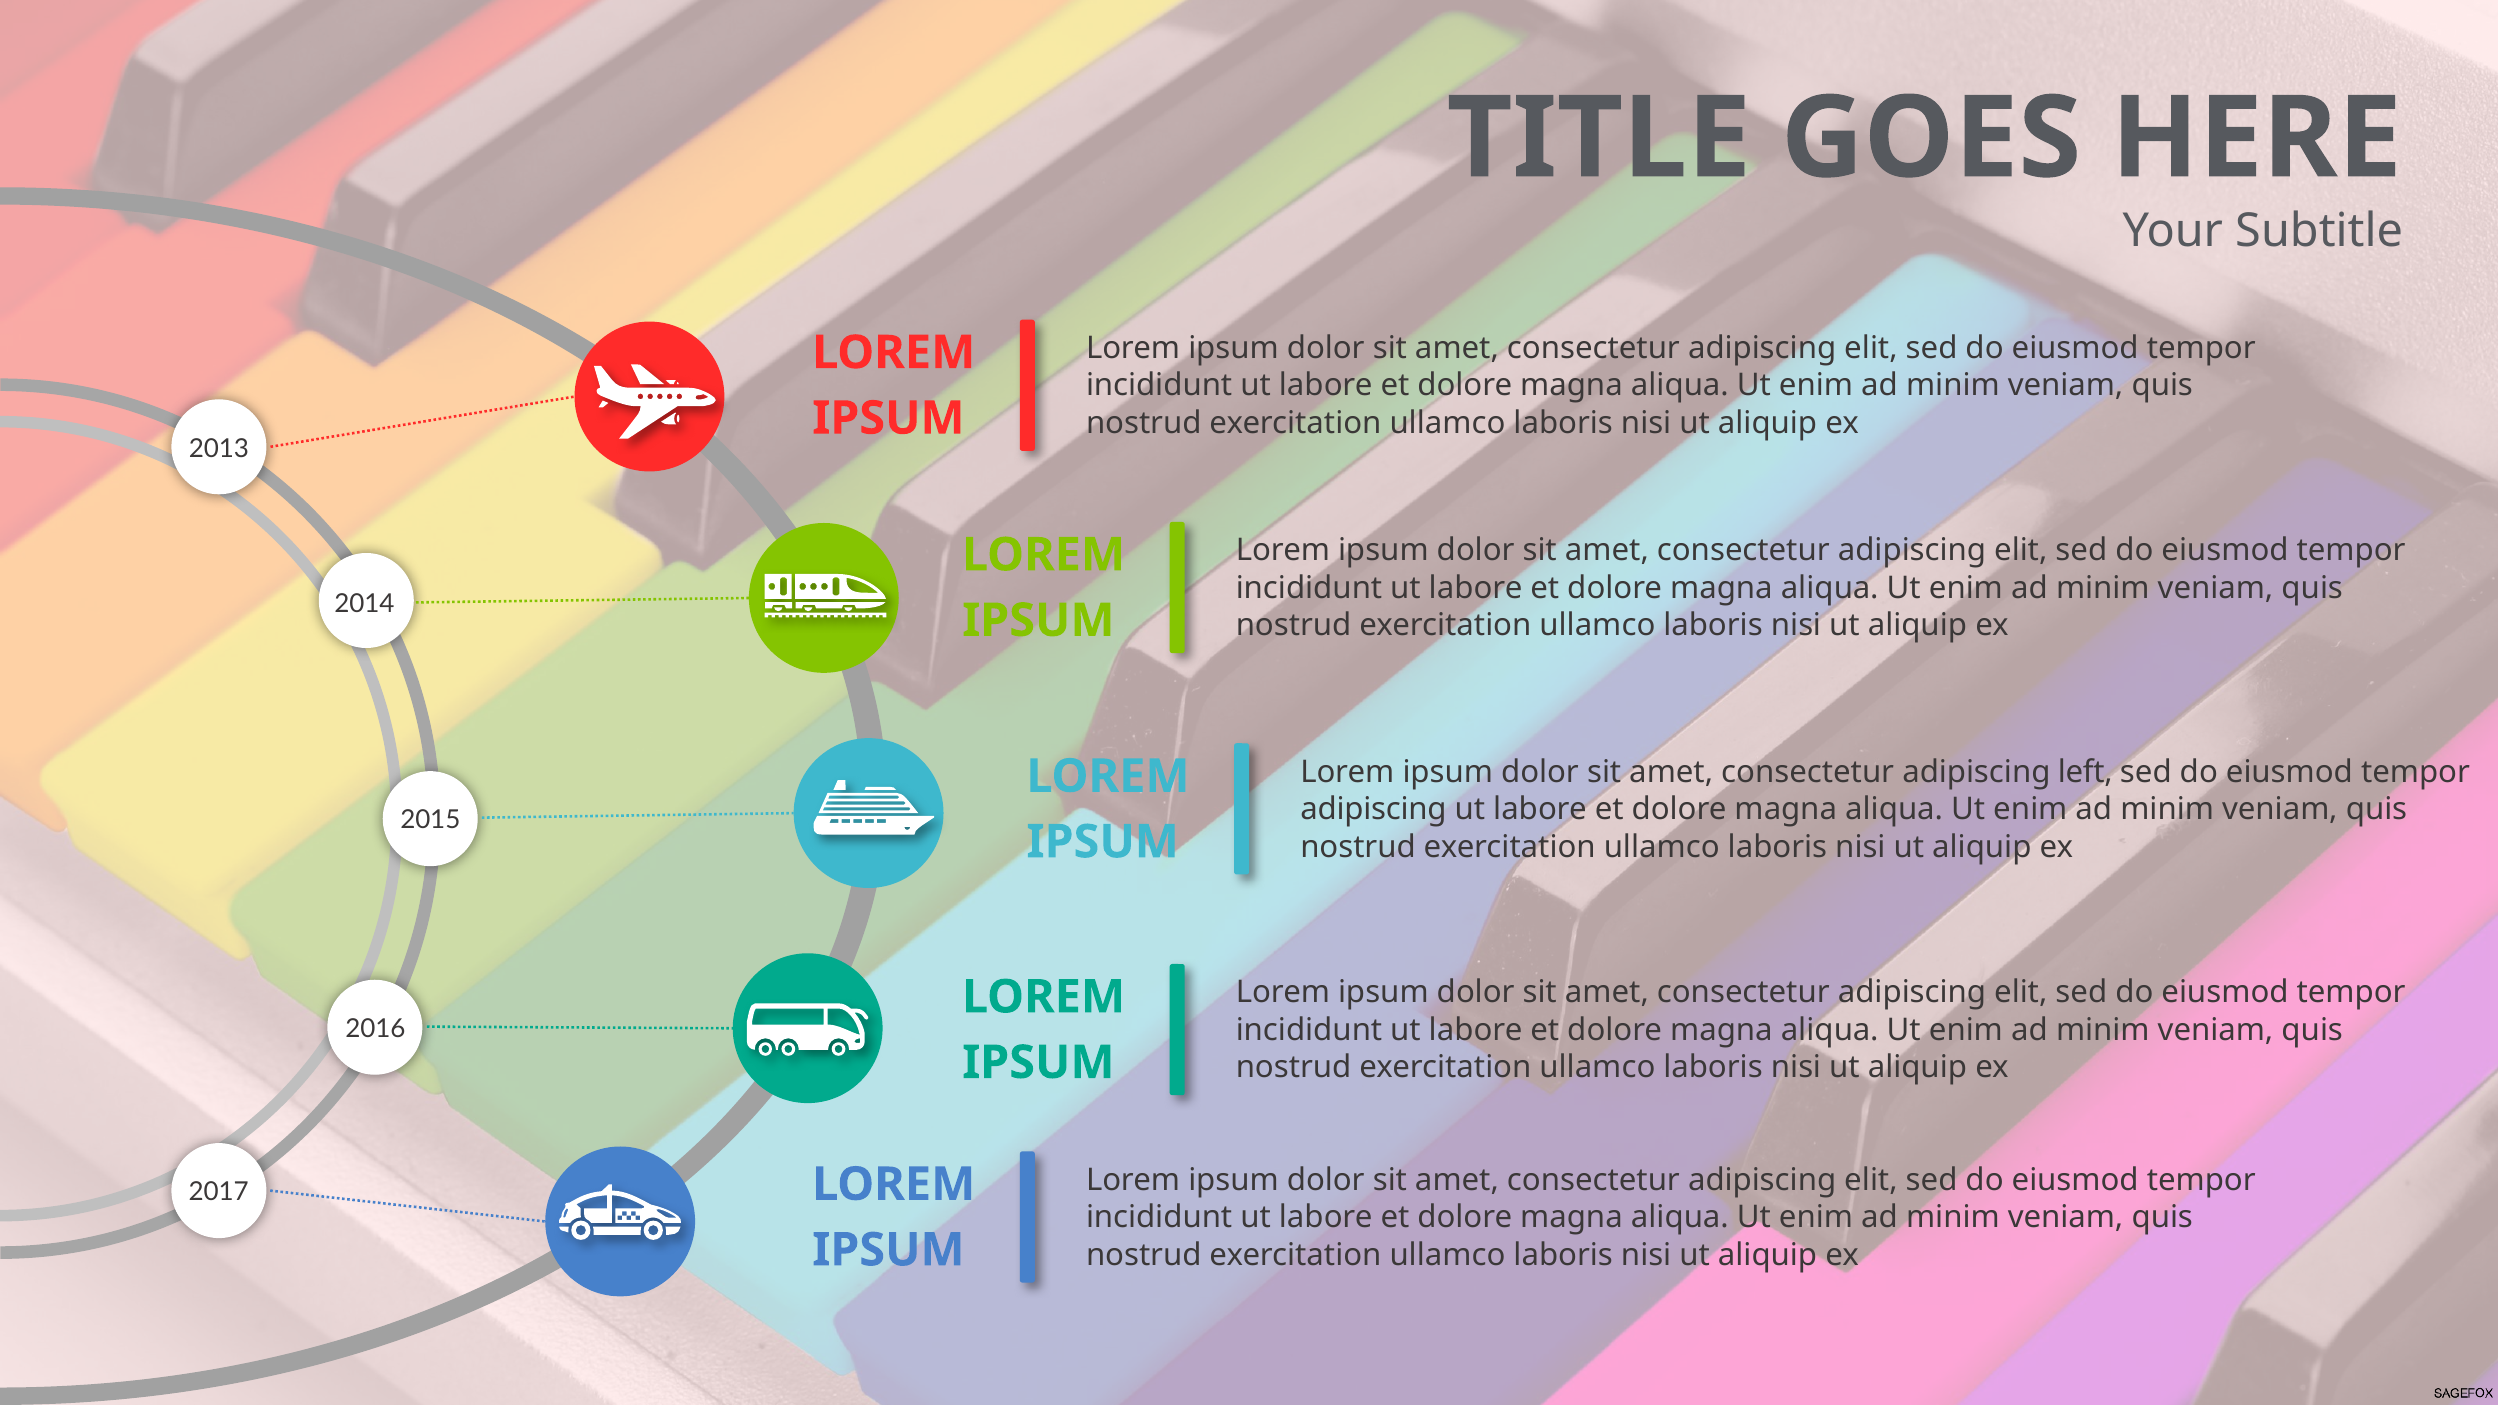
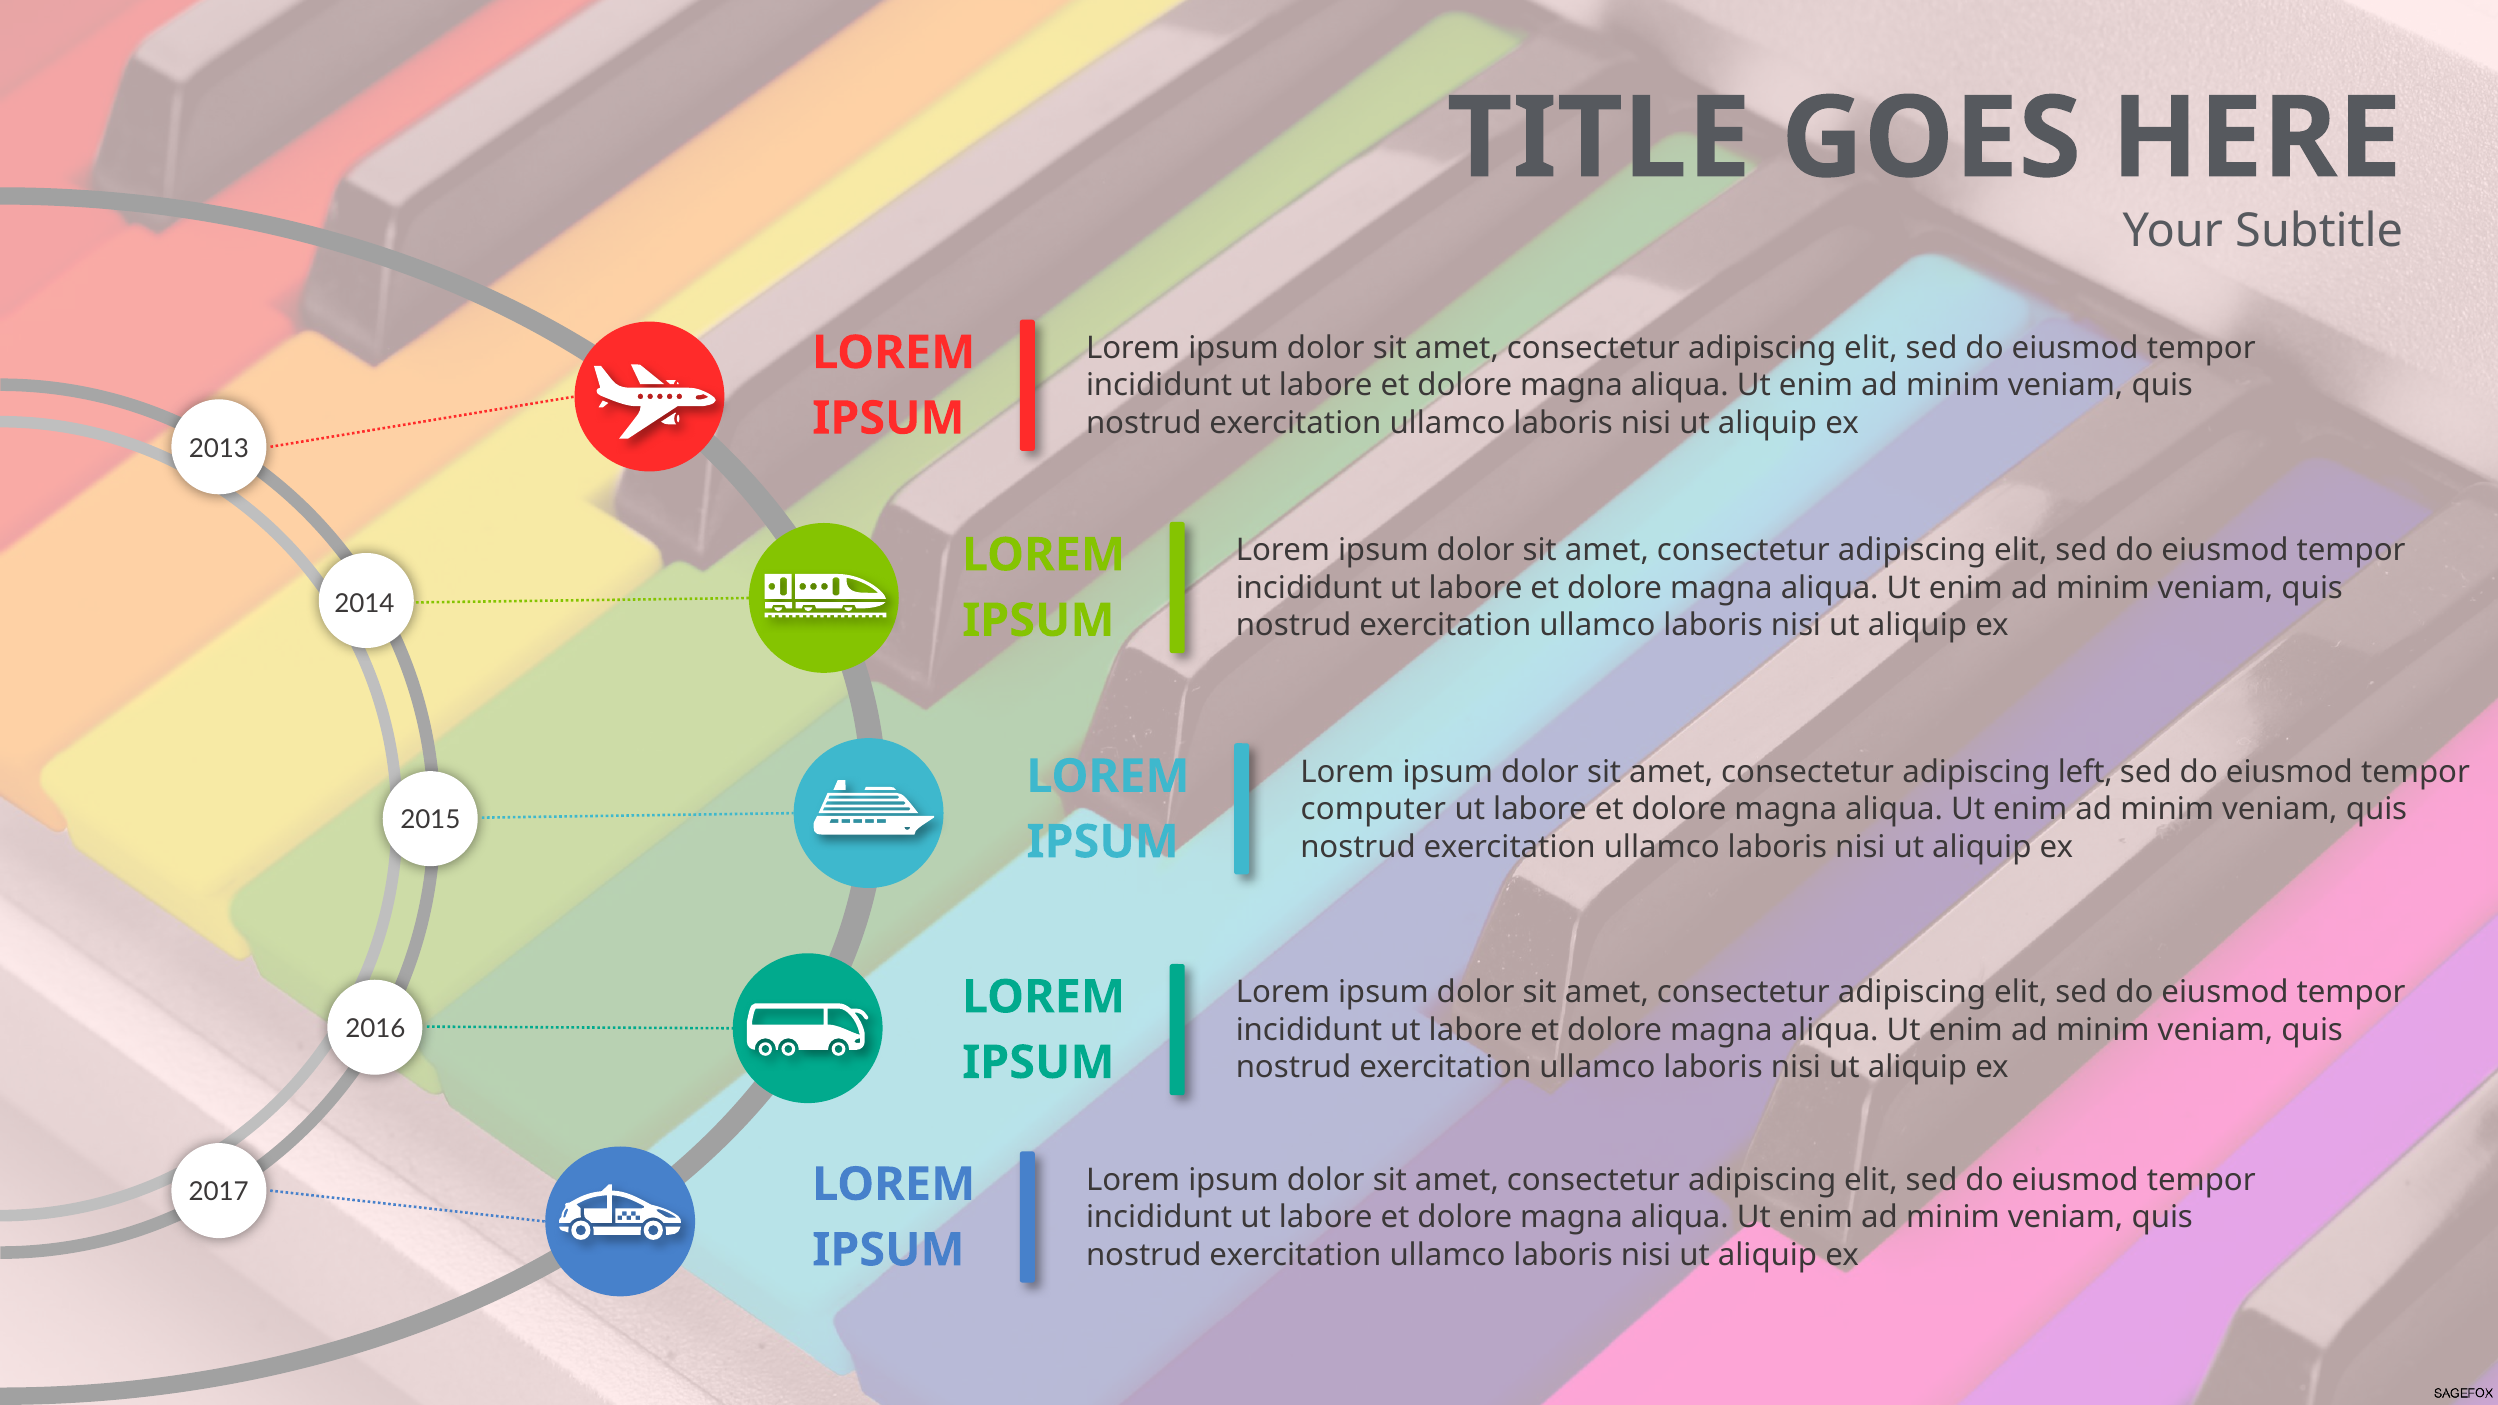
adipiscing: adipiscing -> computer (1373, 809)
